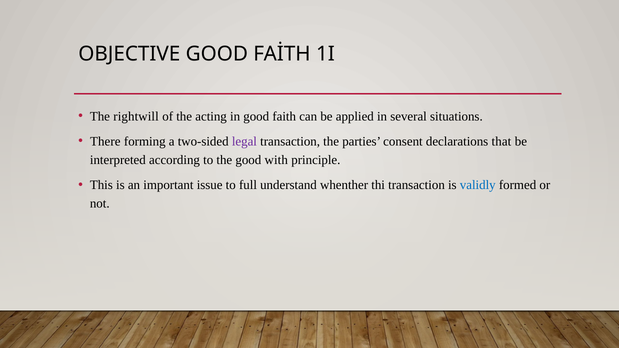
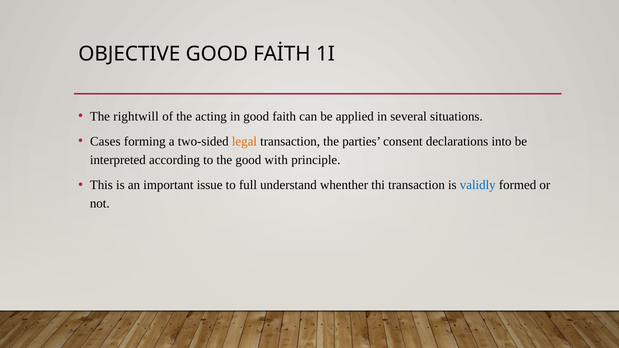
There: There -> Cases (105, 141)
legal colour: purple -> orange (244, 141)
that: that -> into (502, 141)
